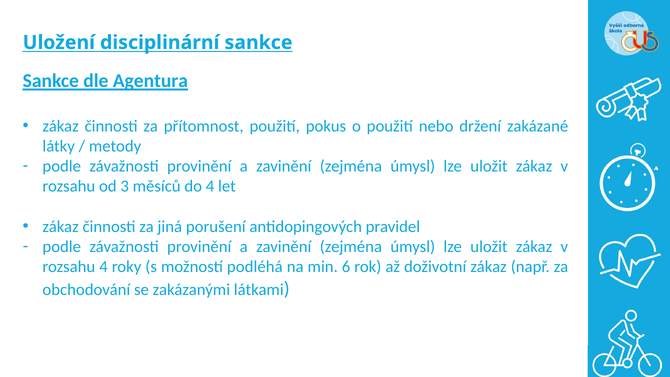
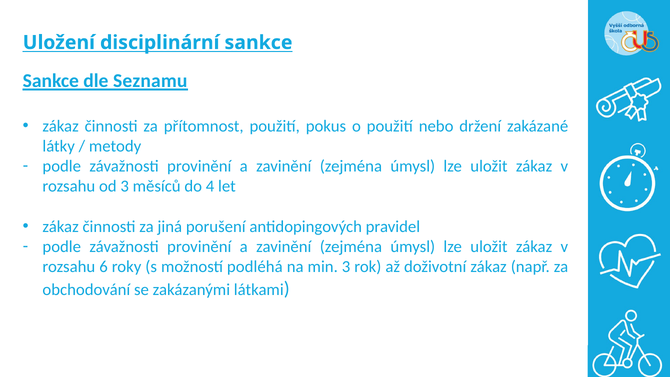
Agentura: Agentura -> Seznamu (150, 81)
rozsahu 4: 4 -> 6 (104, 267)
min 6: 6 -> 3 (346, 267)
